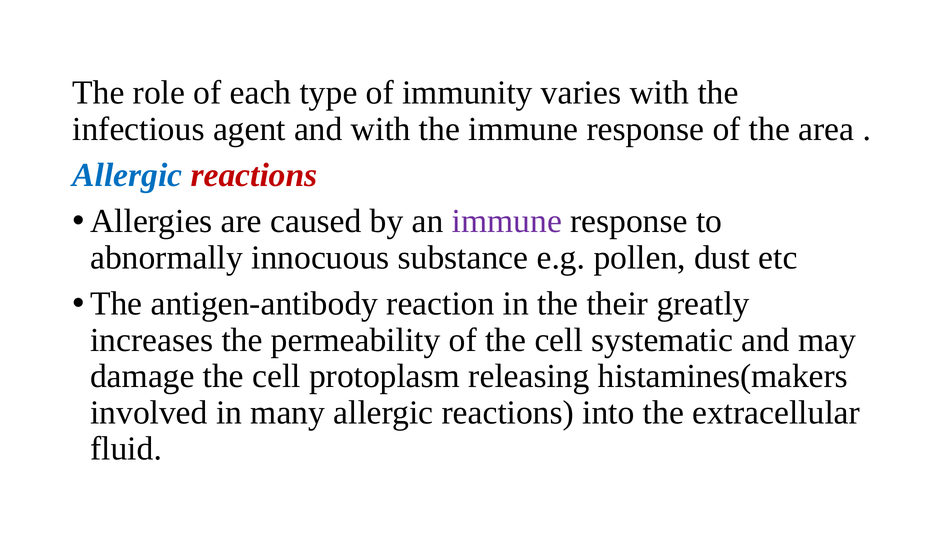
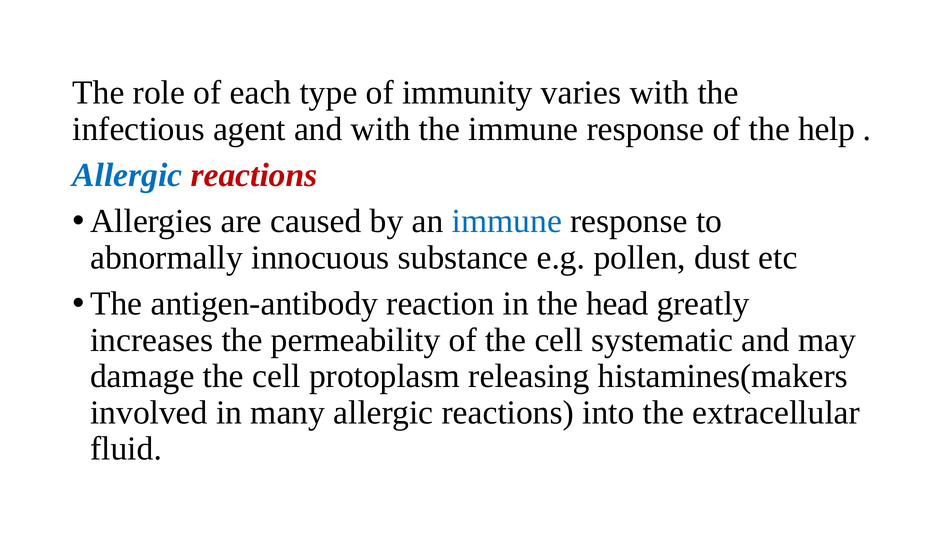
area: area -> help (827, 129)
immune colour: purple -> blue (507, 221)
their: their -> head (618, 304)
